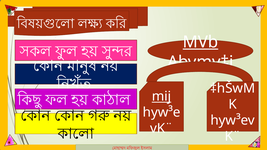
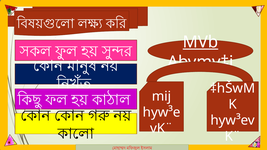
mij underline: present -> none (162, 96)
